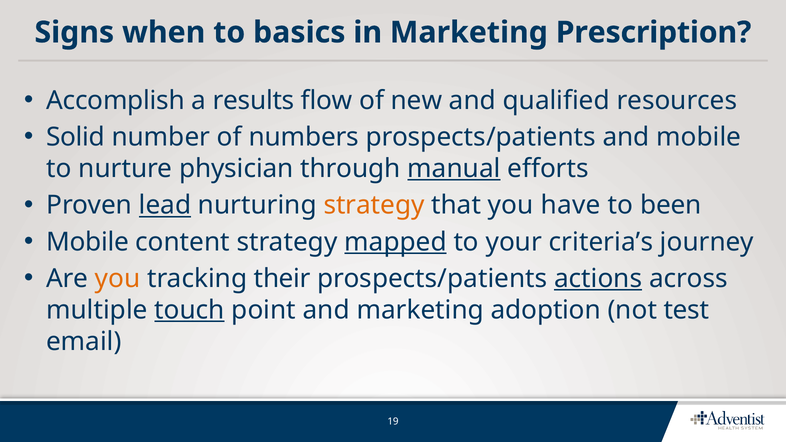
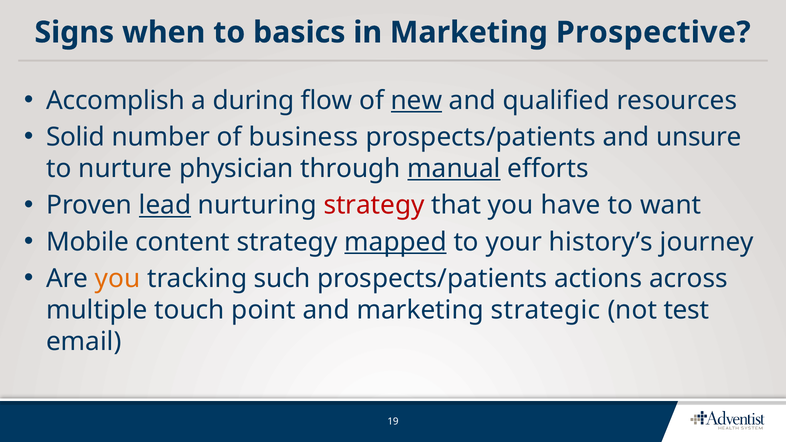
Prescription: Prescription -> Prospective (653, 32)
results: results -> during (254, 101)
new underline: none -> present (417, 101)
numbers: numbers -> business (304, 137)
and mobile: mobile -> unsure (699, 137)
strategy colour: orange -> red (374, 205)
been: been -> want (671, 205)
criteria’s: criteria’s -> history’s (601, 242)
their: their -> such (282, 279)
actions underline: present -> none (598, 279)
touch underline: present -> none (189, 310)
adoption: adoption -> strategic (546, 310)
